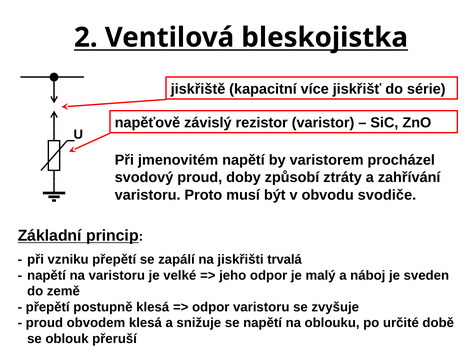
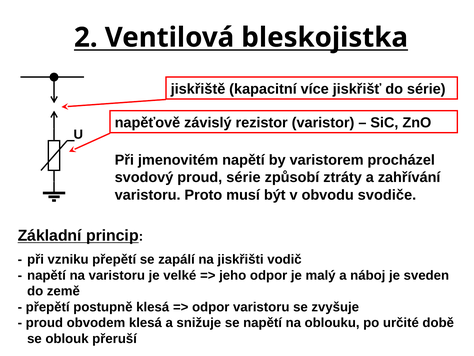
proud doby: doby -> série (243, 177)
trvalá: trvalá -> vodič (284, 259)
